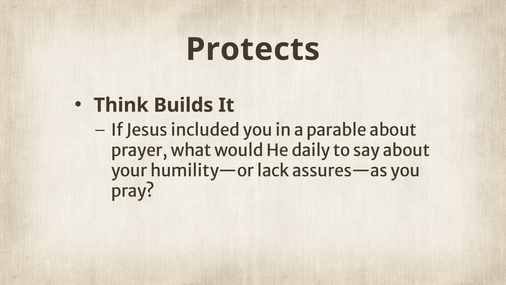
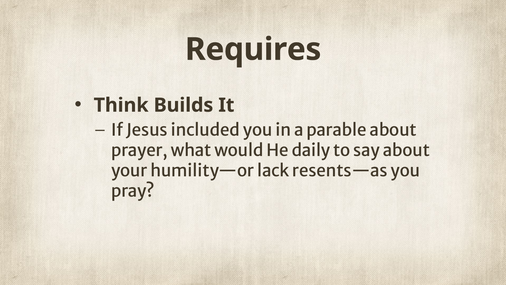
Protects: Protects -> Requires (253, 49)
assures—as: assures—as -> resents—as (340, 171)
